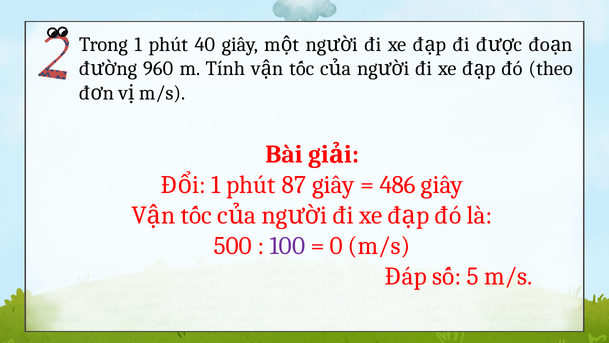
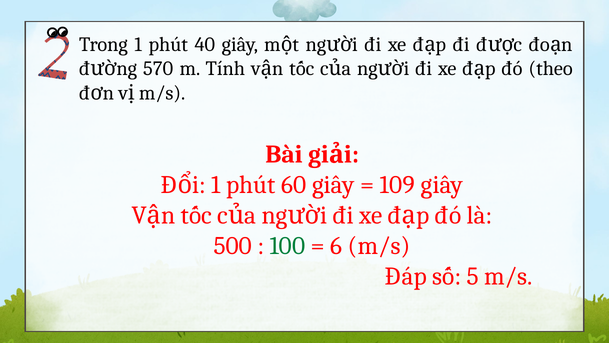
960: 960 -> 570 (158, 69)
87: 87 -> 60 (294, 185)
486: 486 -> 109 (397, 185)
100 colour: purple -> green (287, 246)
0: 0 -> 6 (336, 246)
